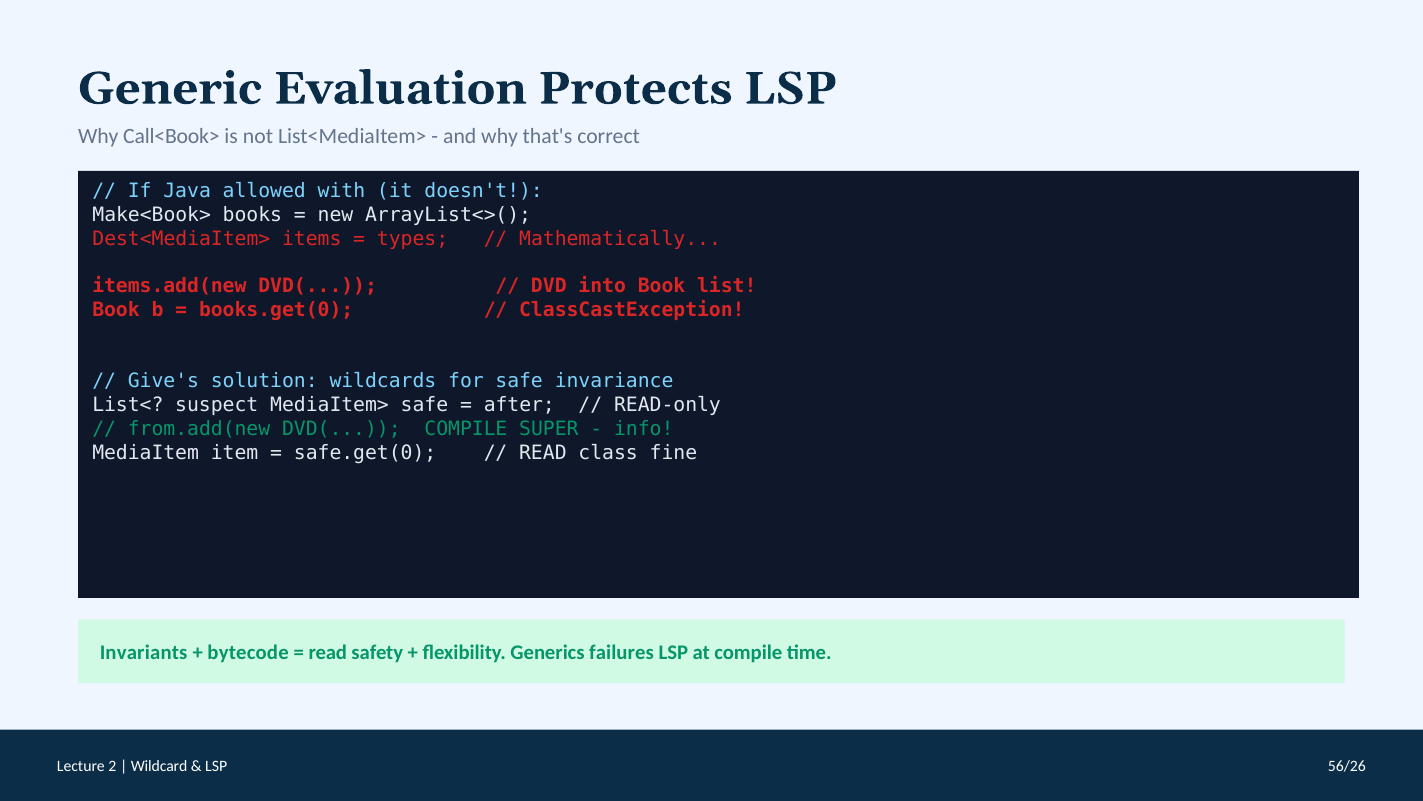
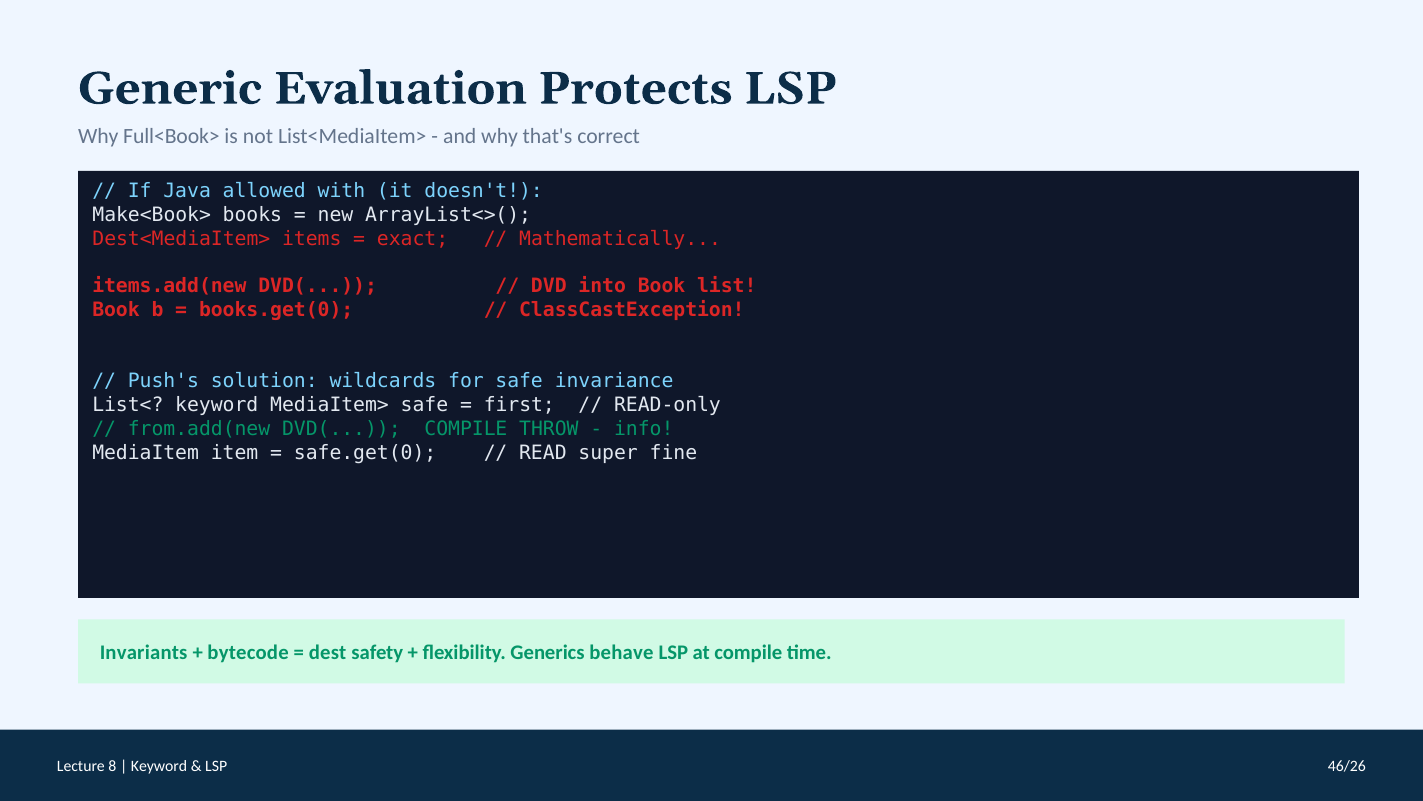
Call<Book>: Call<Book> -> Full<Book> (171, 136)
types: types -> exact (413, 239)
Give's: Give's -> Push's (163, 381)
List< suspect: suspect -> keyword (217, 405)
after: after -> first (519, 405)
SUPER: SUPER -> THROW (549, 429)
class: class -> super (608, 452)
read: read -> dest (328, 652)
failures: failures -> behave (621, 652)
2: 2 -> 8 (112, 766)
Wildcard: Wildcard -> Keyword (159, 766)
56/26: 56/26 -> 46/26 (1347, 766)
